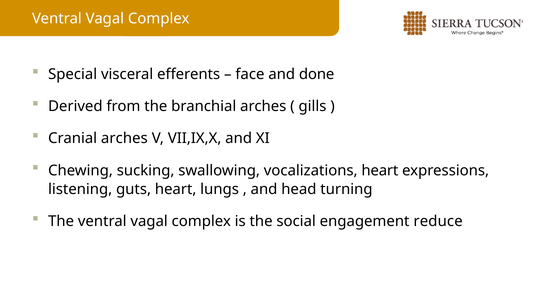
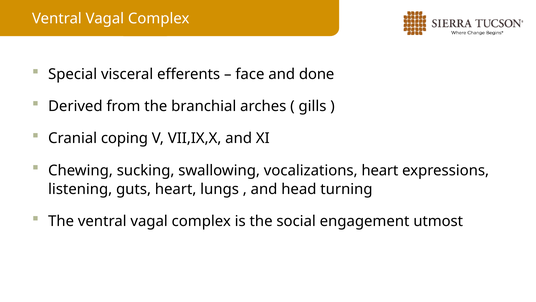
Cranial arches: arches -> coping (124, 138)
reduce: reduce -> utmost (438, 221)
